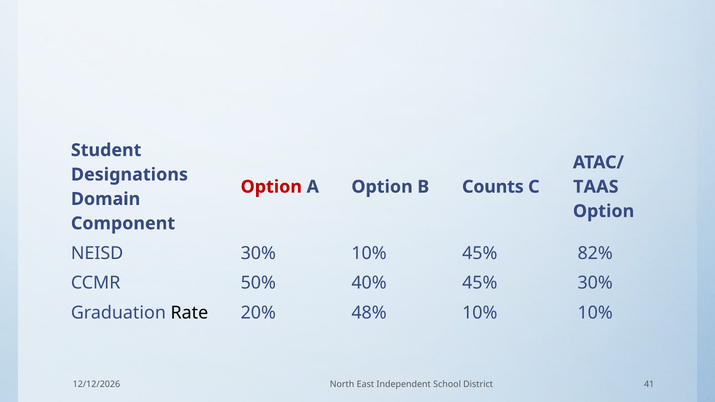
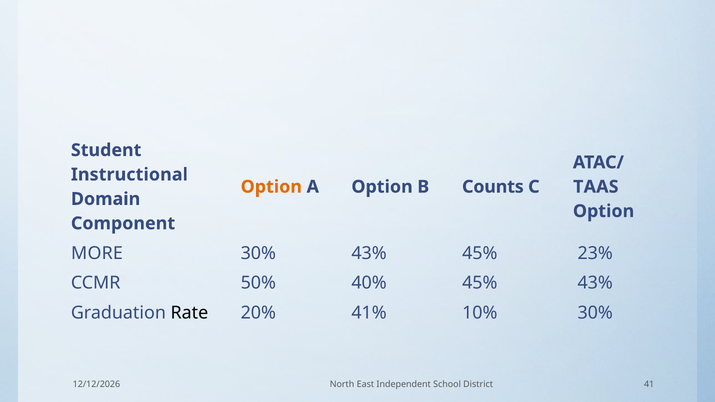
Designations: Designations -> Instructional (129, 175)
Option colour: red -> orange (271, 187)
NEISD: NEISD -> MORE (97, 253)
30% 10%: 10% -> 43% (369, 253)
82%: 82% -> 23% (595, 253)
45% 30%: 30% -> 43% (595, 283)
48%: 48% -> 41% (369, 313)
10% 10%: 10% -> 30% (595, 313)
